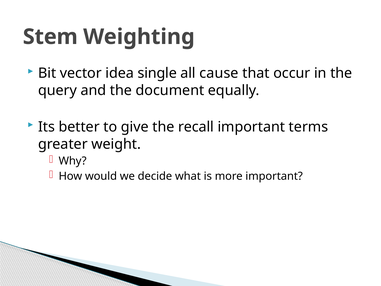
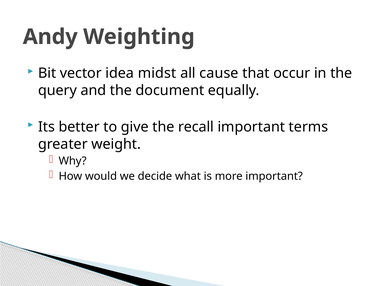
Stem: Stem -> Andy (50, 37)
single: single -> midst (157, 73)
